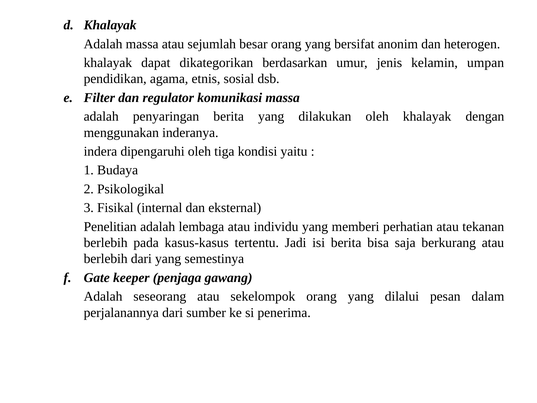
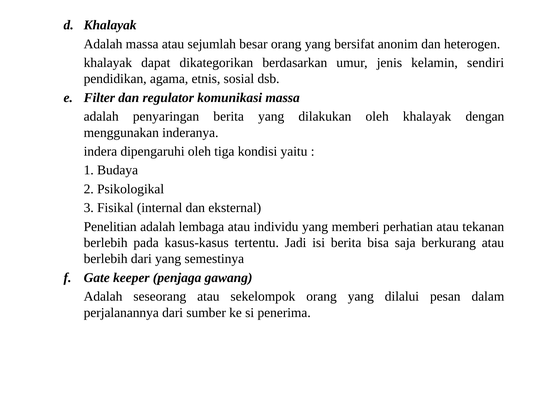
umpan: umpan -> sendiri (486, 63)
